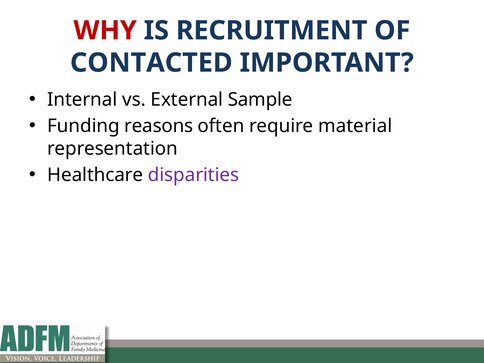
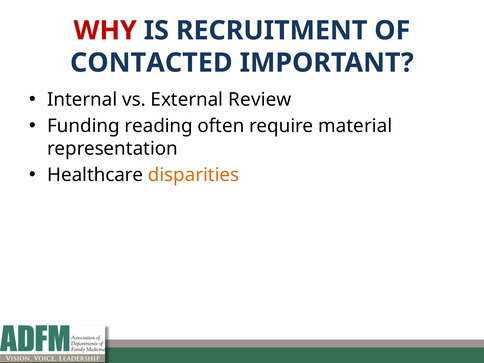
Sample: Sample -> Review (260, 100)
reasons: reasons -> reading (159, 126)
disparities colour: purple -> orange (194, 175)
